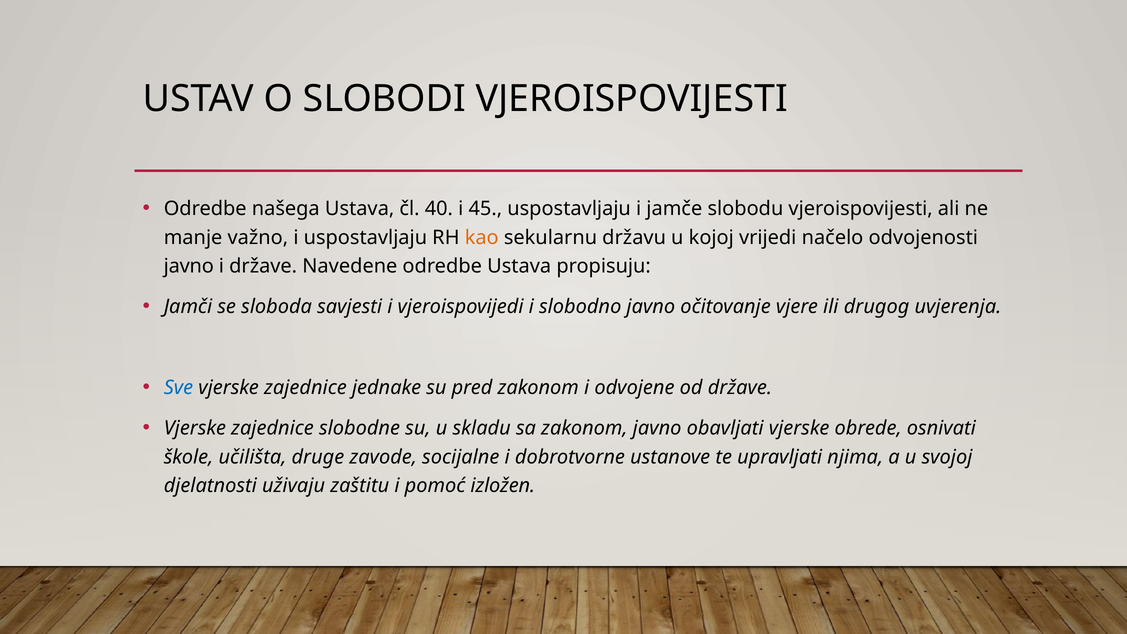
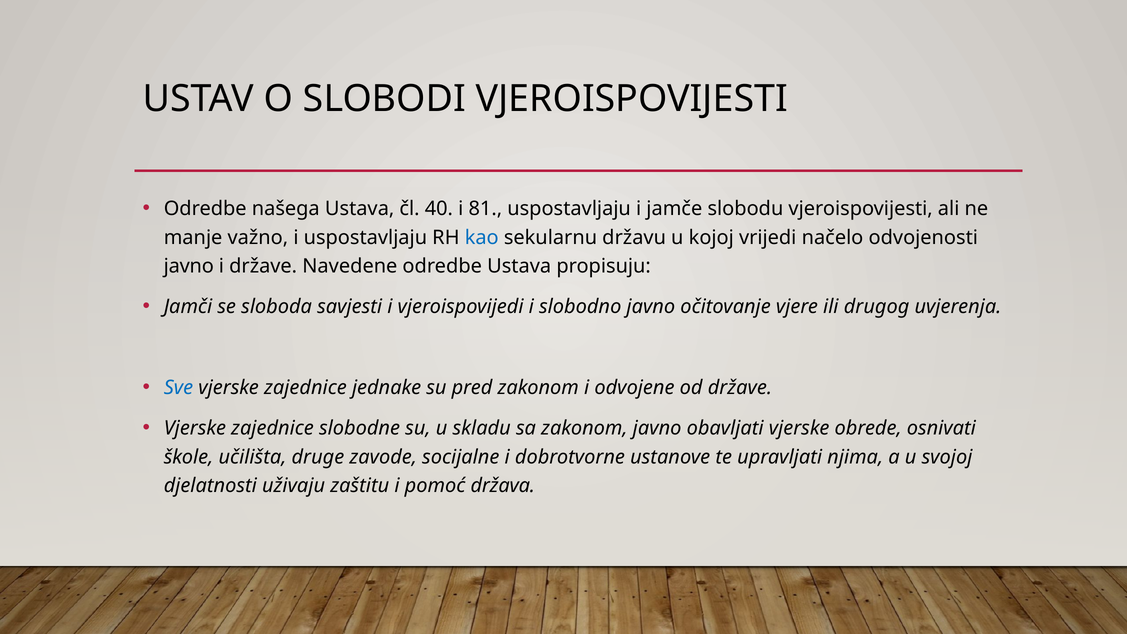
45: 45 -> 81 (485, 209)
kao colour: orange -> blue (482, 237)
izložen: izložen -> država (503, 486)
